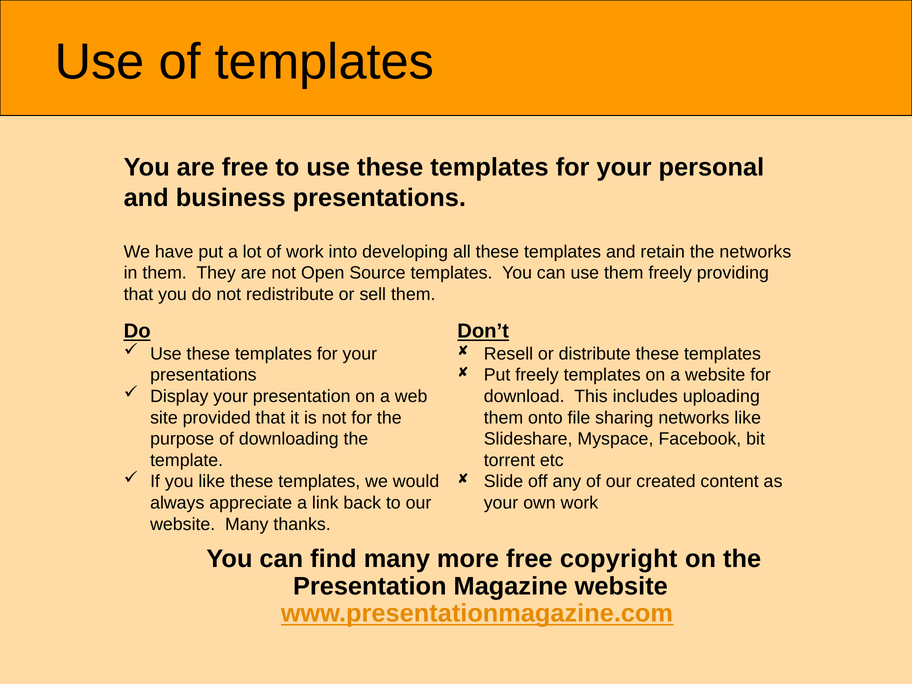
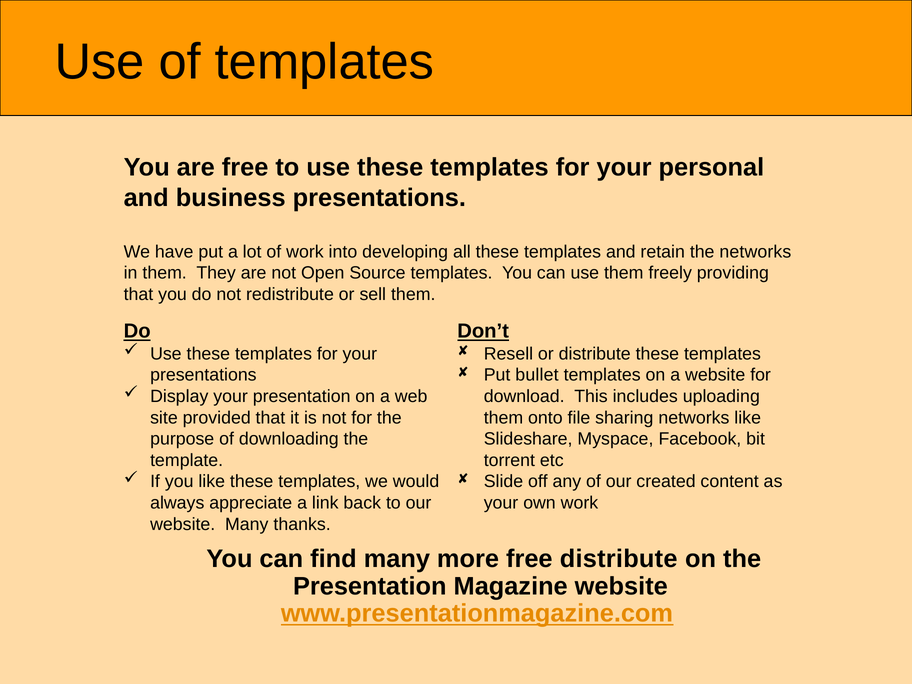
Put freely: freely -> bullet (537, 375)
free copyright: copyright -> distribute (619, 559)
